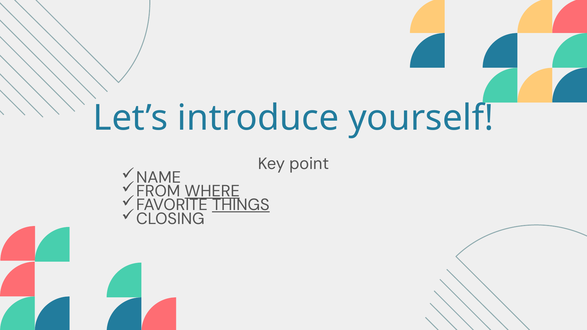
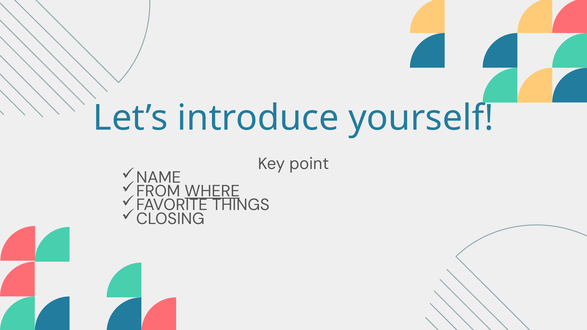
THINGS underline: present -> none (241, 205)
